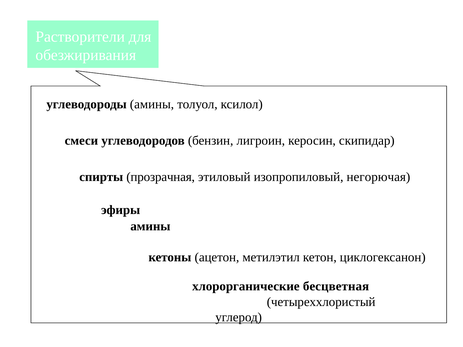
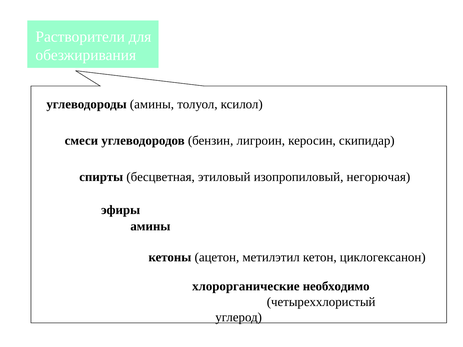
прозрачная: прозрачная -> бесцветная (161, 177)
бесцветная: бесцветная -> необходимо (336, 287)
